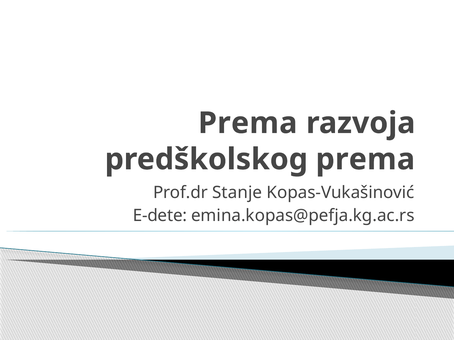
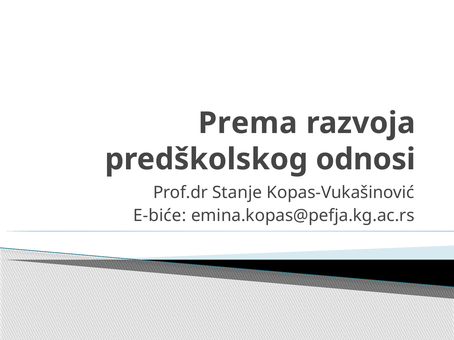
predškolskog prema: prema -> odnosi (366, 160)
E-dete: E-dete -> E-biće (160, 216)
